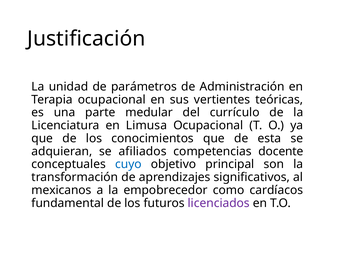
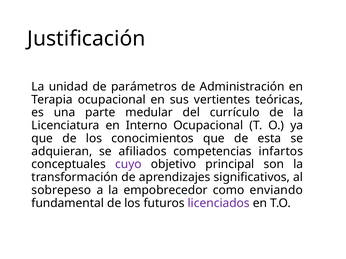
Limusa: Limusa -> Interno (147, 126)
docente: docente -> infartos (281, 152)
cuyo colour: blue -> purple (128, 165)
mexicanos: mexicanos -> sobrepeso (61, 191)
cardíacos: cardíacos -> enviando (276, 191)
